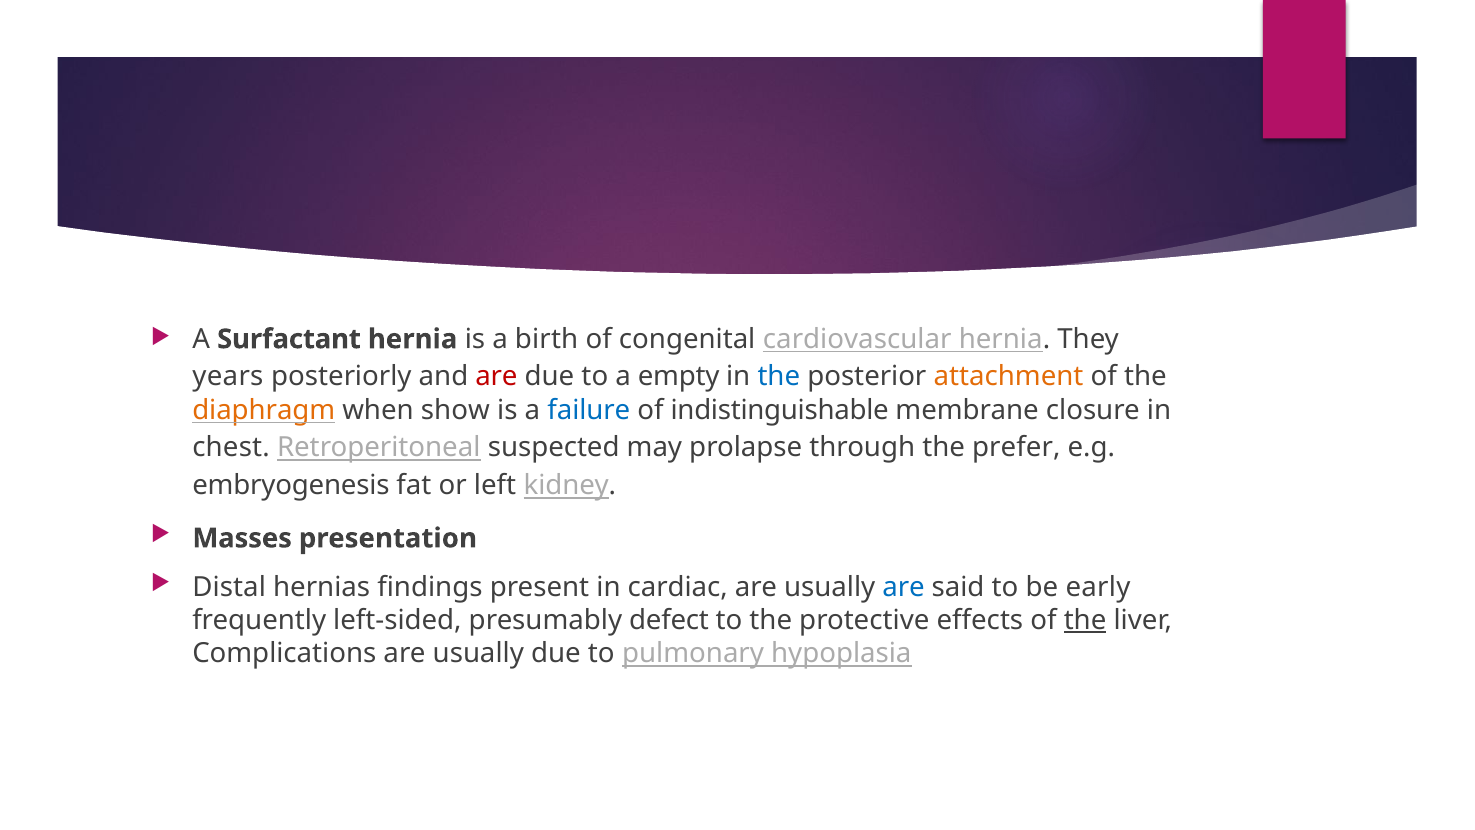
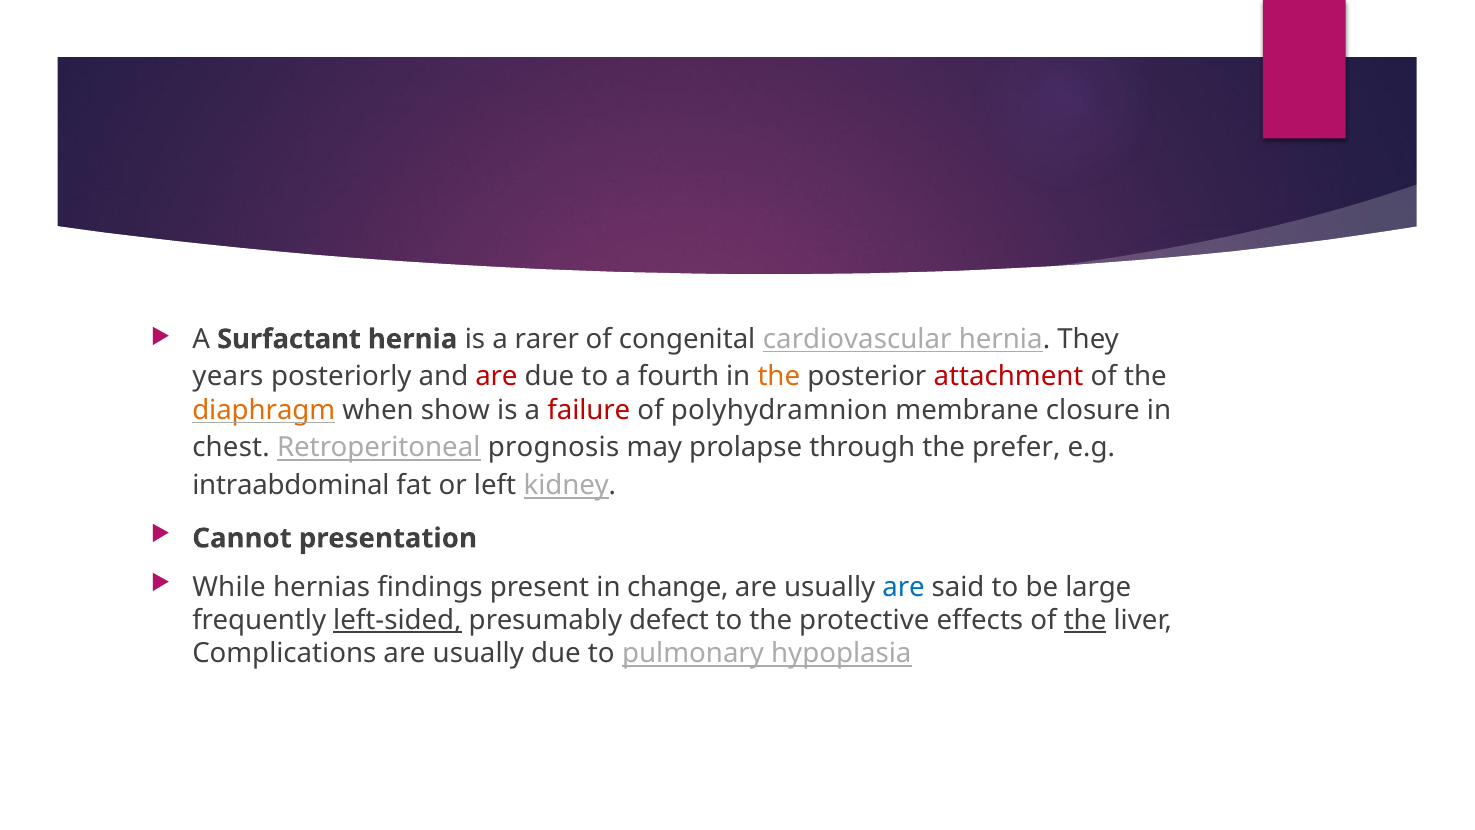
birth: birth -> rarer (547, 339)
empty: empty -> fourth (679, 377)
the colour: blue -> orange (779, 377)
attachment colour: orange -> red (1009, 377)
failure colour: blue -> red (589, 410)
indistinguishable: indistinguishable -> polyhydramnion (779, 410)
suspected: suspected -> prognosis (554, 447)
embryogenesis: embryogenesis -> intraabdominal (291, 485)
Masses: Masses -> Cannot (242, 538)
Distal: Distal -> While (229, 587)
cardiac: cardiac -> change (678, 587)
early: early -> large (1098, 587)
left-sided underline: none -> present (397, 620)
